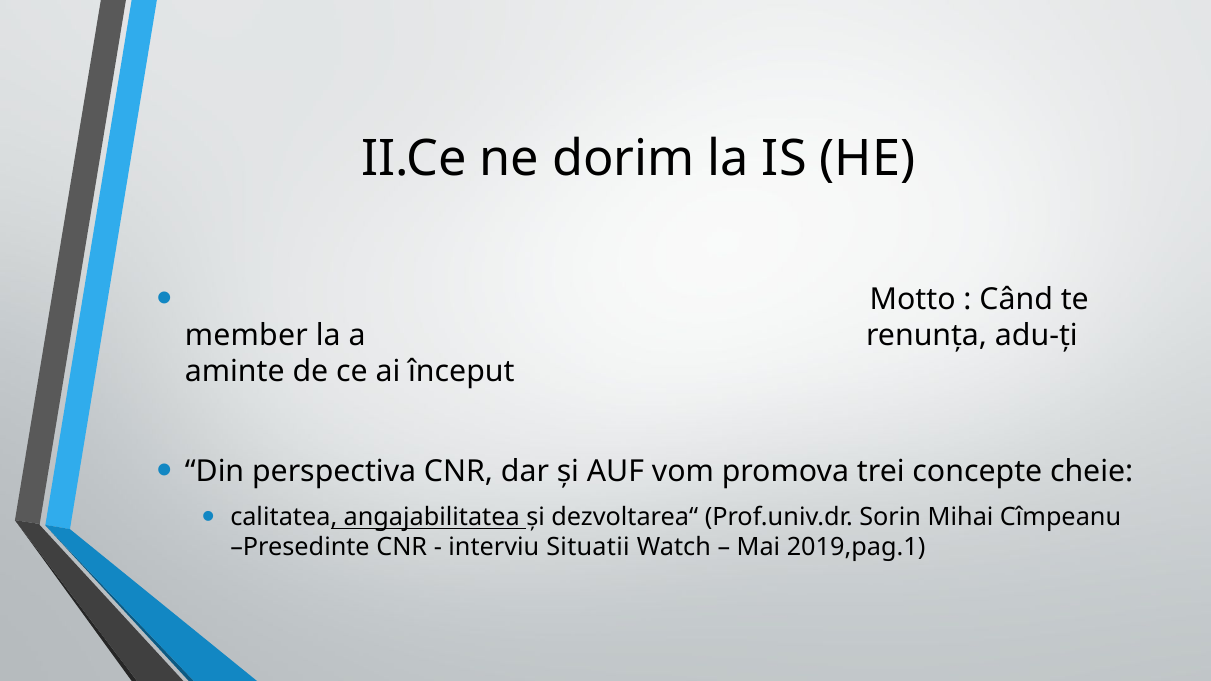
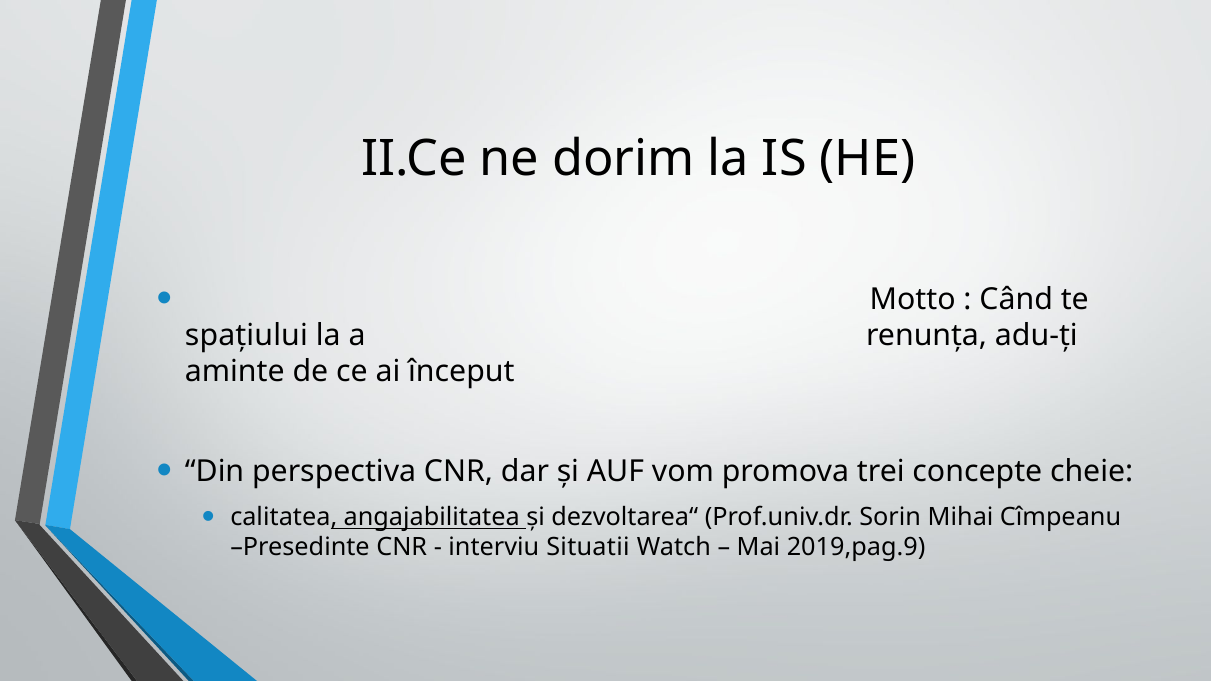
member: member -> spațiului (246, 336)
2019,pag.1: 2019,pag.1 -> 2019,pag.9 (856, 548)
